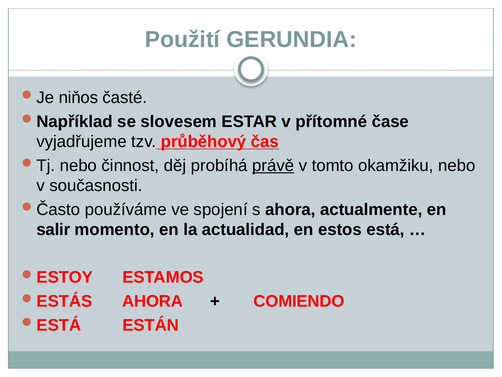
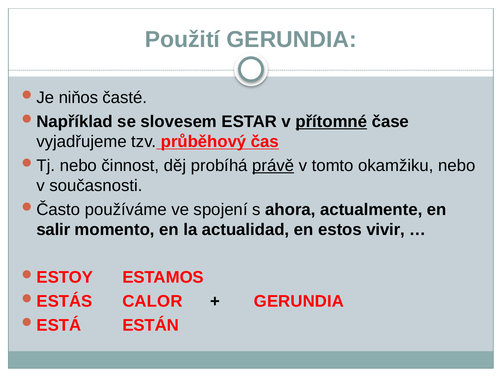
přítomné underline: none -> present (331, 121)
está: está -> vivir (386, 229)
AHORA: AHORA -> CALOR (152, 301)
COMIENDO: COMIENDO -> GERUNDIA (299, 301)
